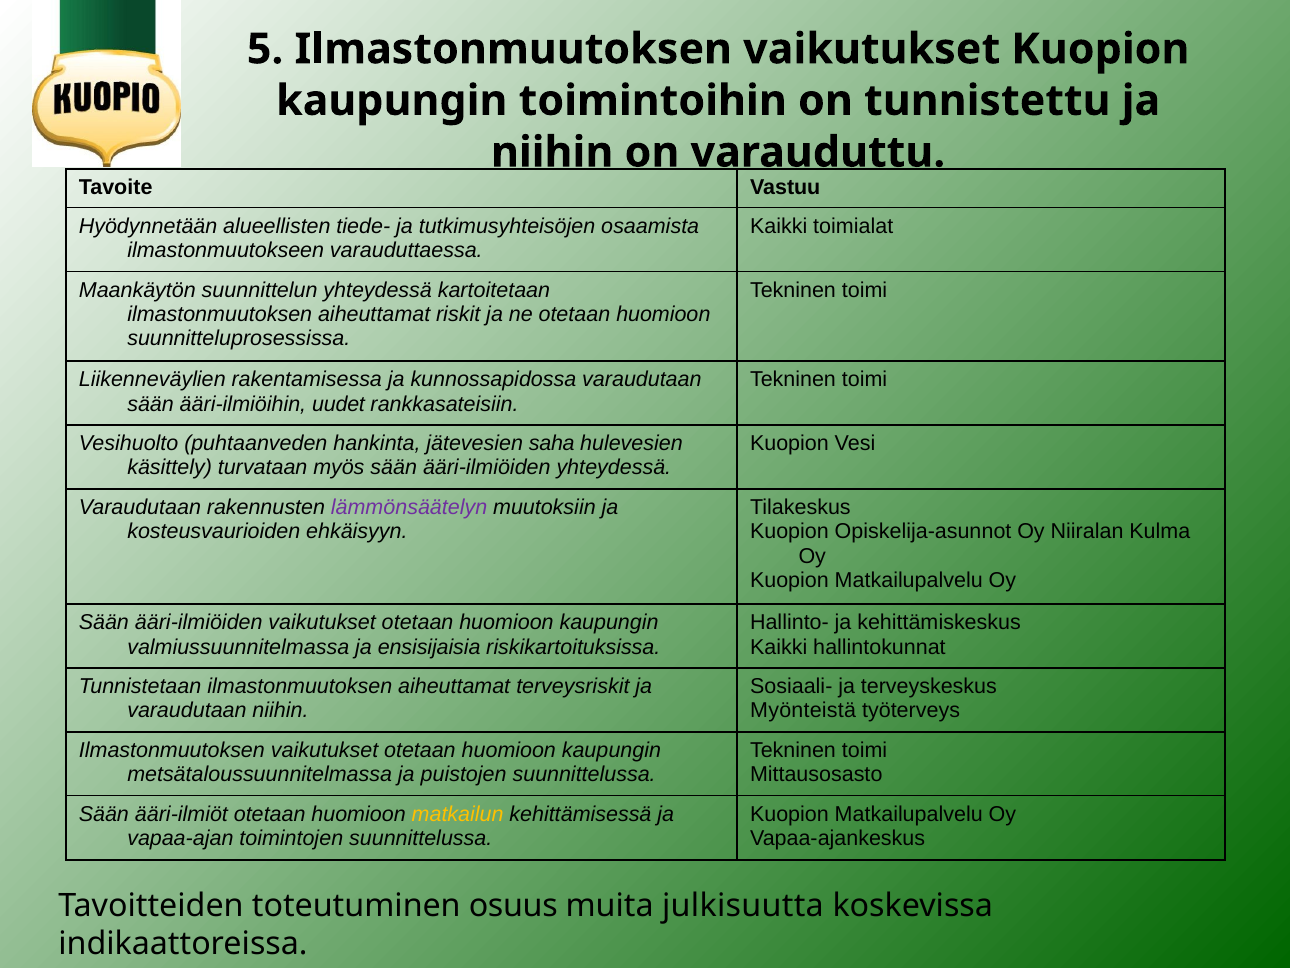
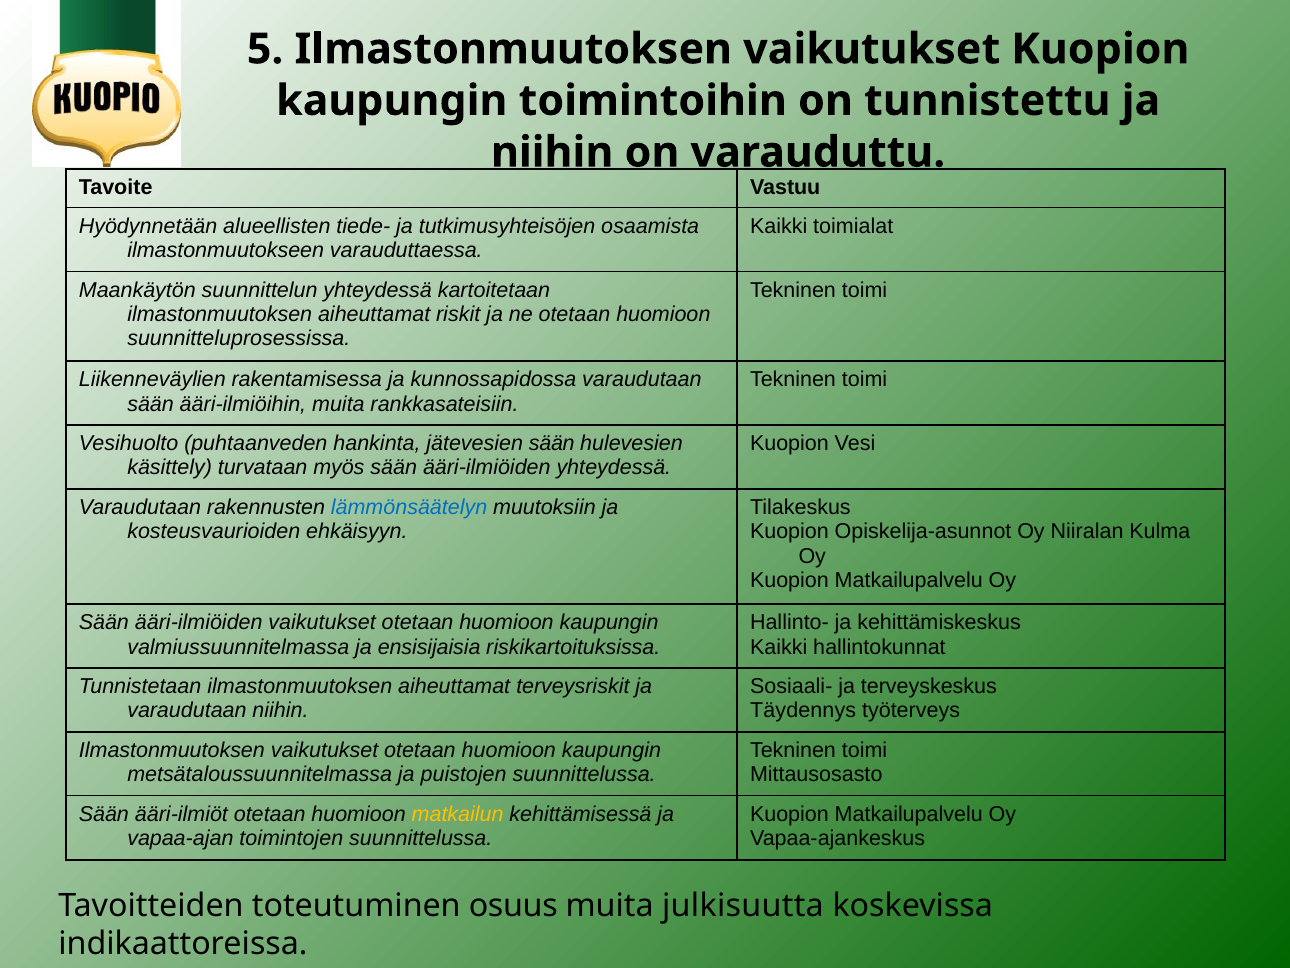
ääri-ilmiöihin uudet: uudet -> muita (338, 404)
jätevesien saha: saha -> sään (552, 443)
lämmönsäätelyn colour: purple -> blue (409, 507)
Myönteistä: Myönteistä -> Täydennys (803, 710)
